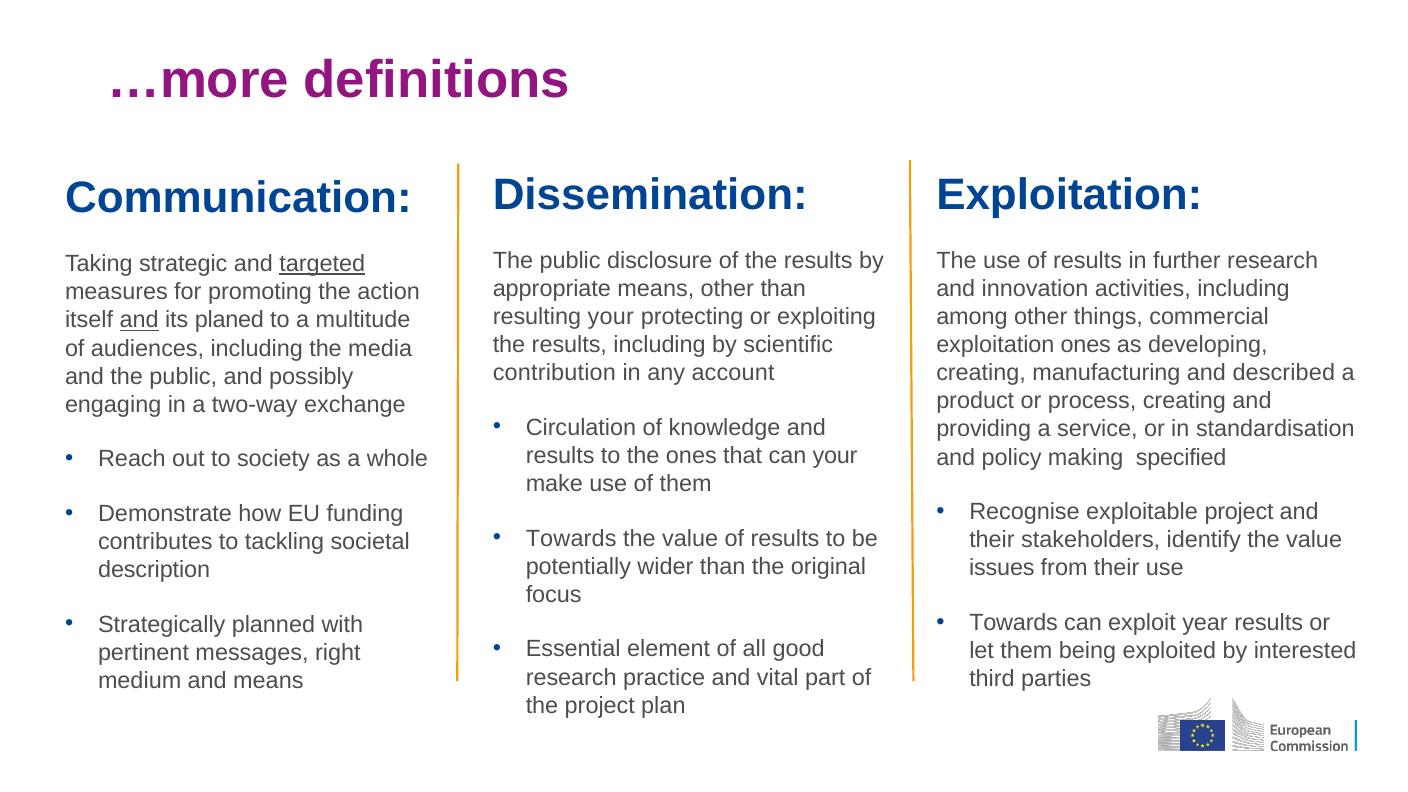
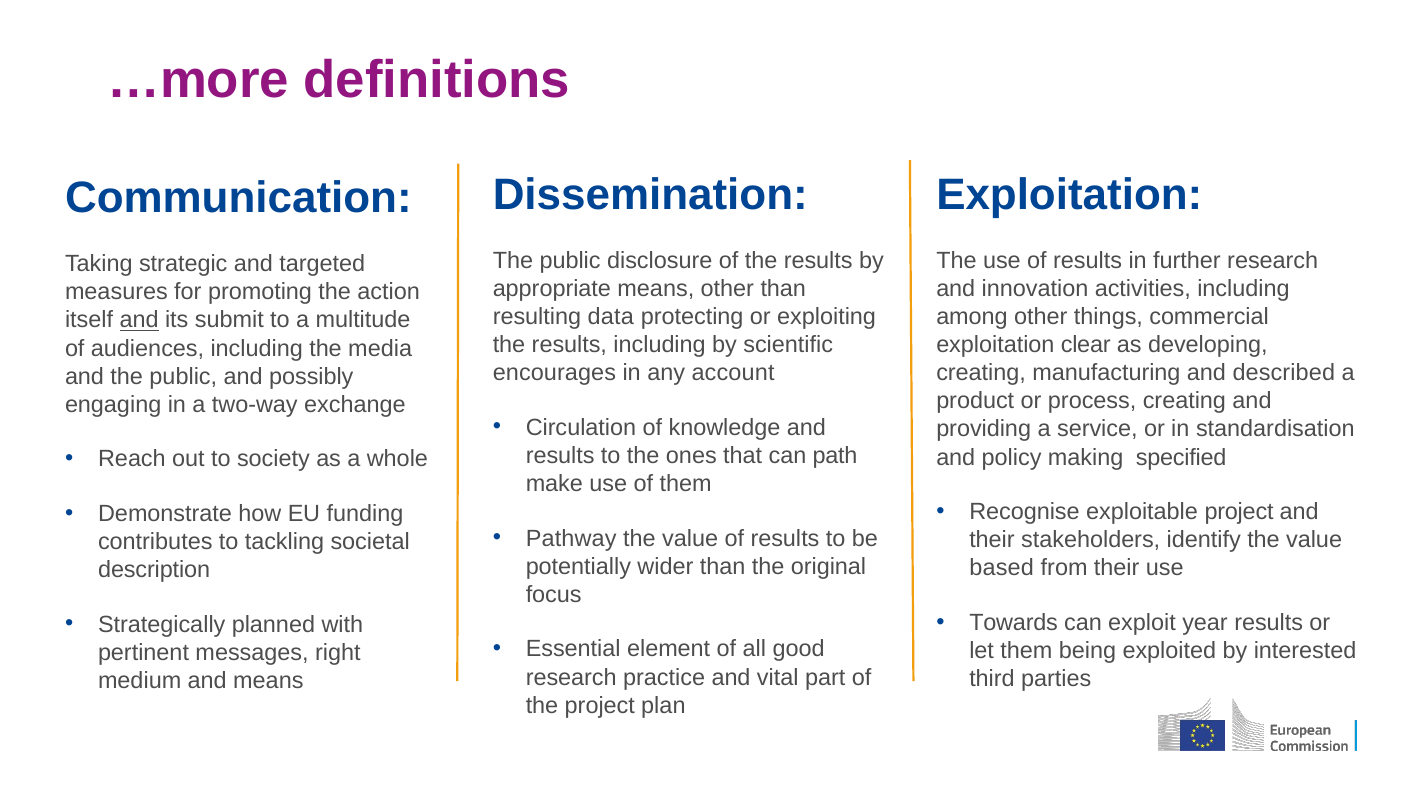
targeted underline: present -> none (322, 264)
resulting your: your -> data (611, 317)
planed: planed -> submit (229, 320)
exploitation ones: ones -> clear (1086, 345)
contribution: contribution -> encourages (554, 373)
can your: your -> path (835, 456)
Towards: Towards -> Pathway (571, 538)
issues: issues -> based (1002, 568)
